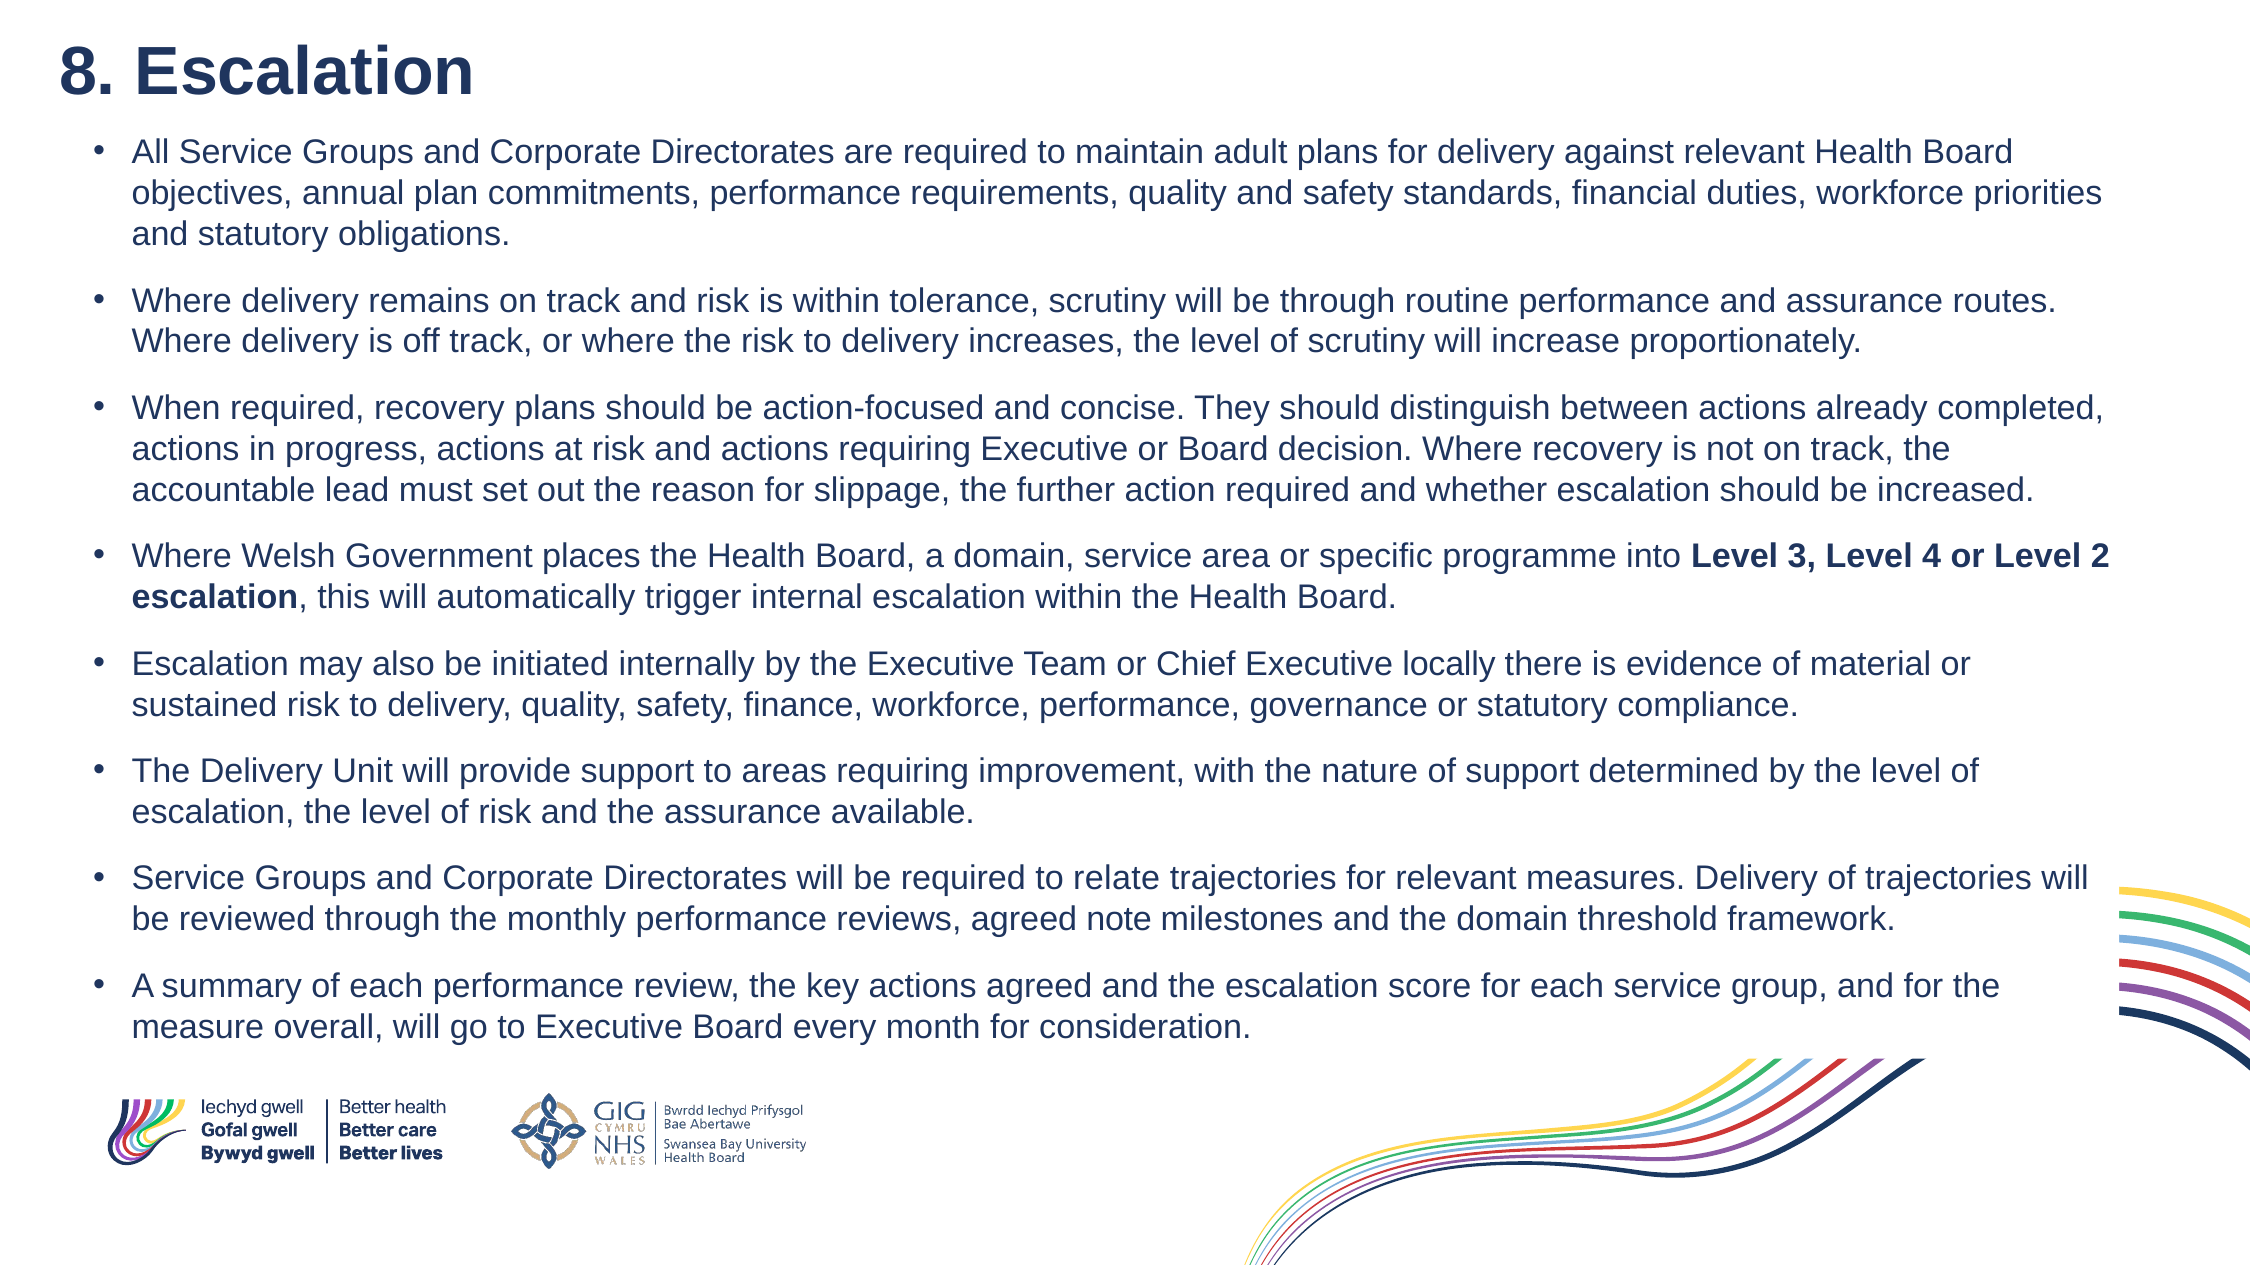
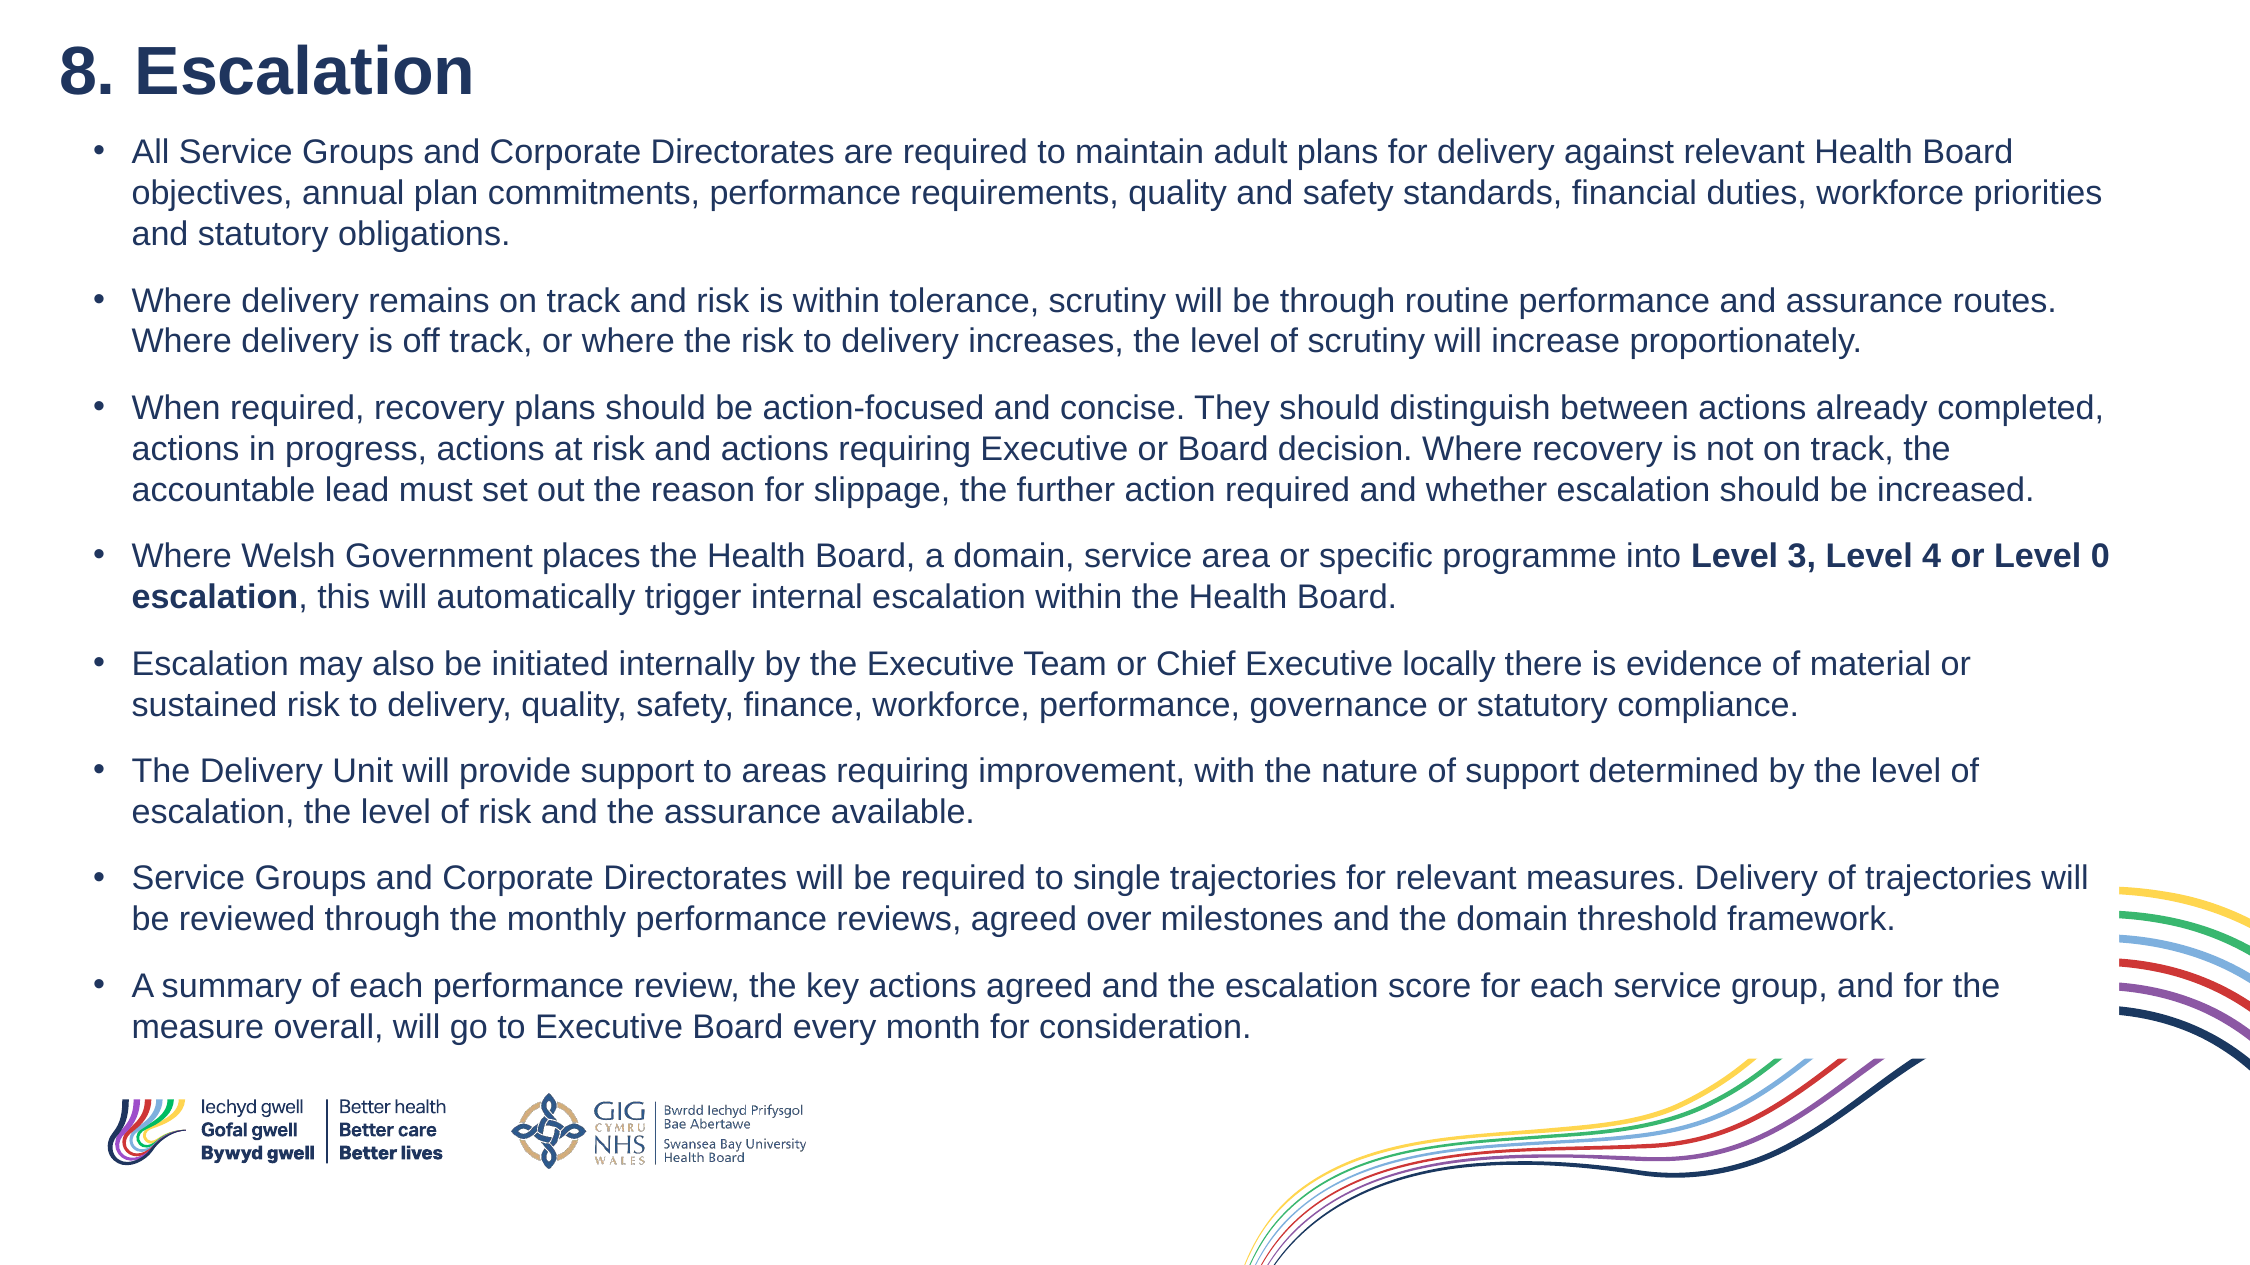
2: 2 -> 0 (2100, 557)
relate: relate -> single (1117, 879)
note: note -> over (1119, 920)
